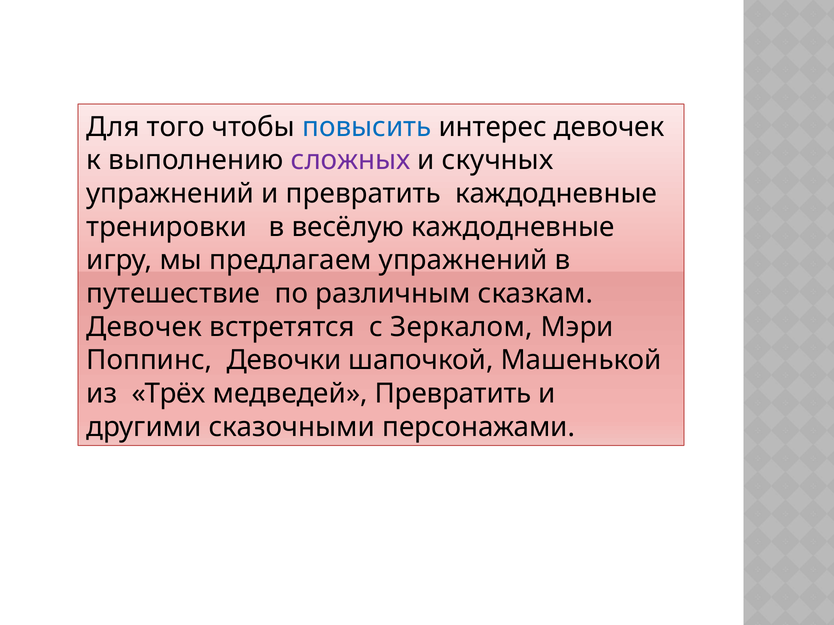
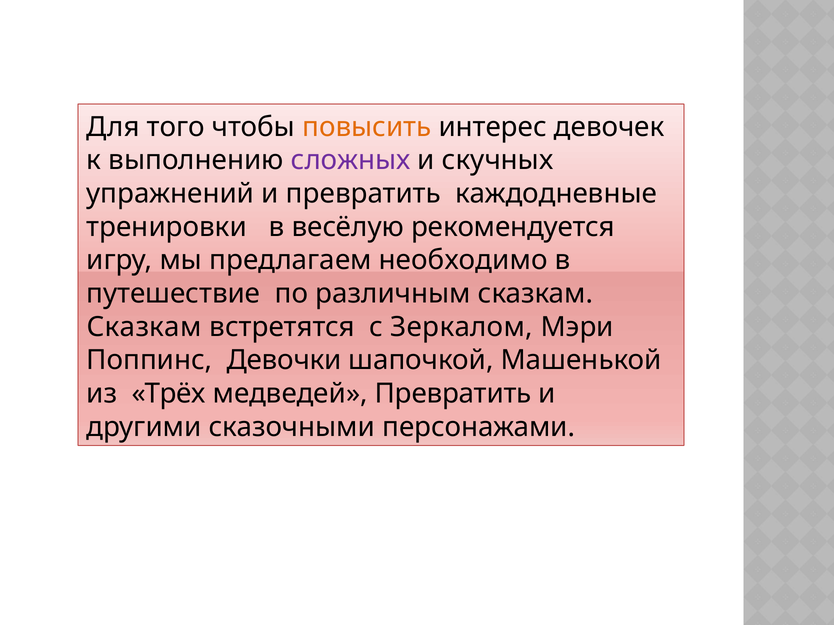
повысить colour: blue -> orange (367, 127)
весёлую каждодневные: каждодневные -> рекомендуется (513, 227)
предлагаем упражнений: упражнений -> необходимо (463, 260)
Девочек: Девочек -> Сказкам (144, 327)
